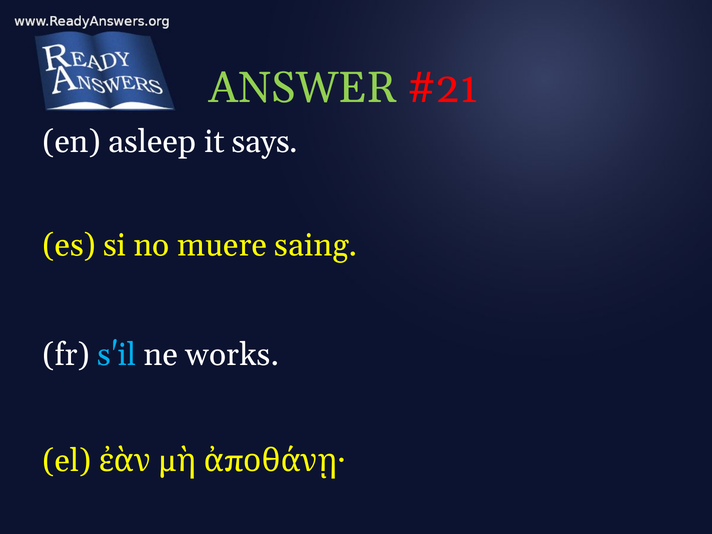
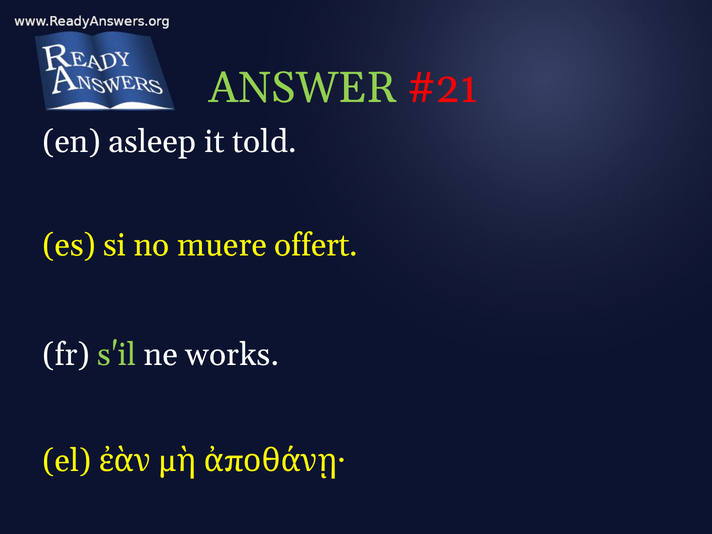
says: says -> told (265, 142)
saing: saing -> offert (316, 245)
s'il colour: light blue -> light green (117, 355)
